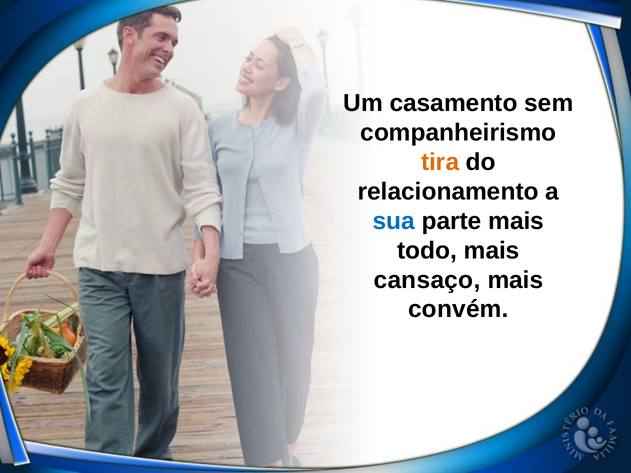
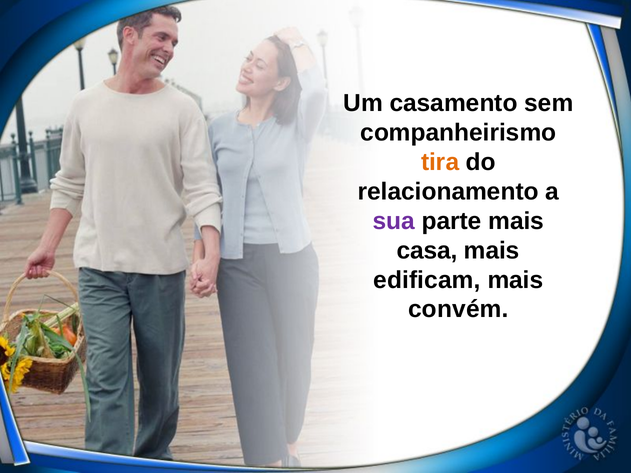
sua colour: blue -> purple (394, 221)
todo: todo -> casa (427, 251)
cansaço: cansaço -> edificam (427, 280)
